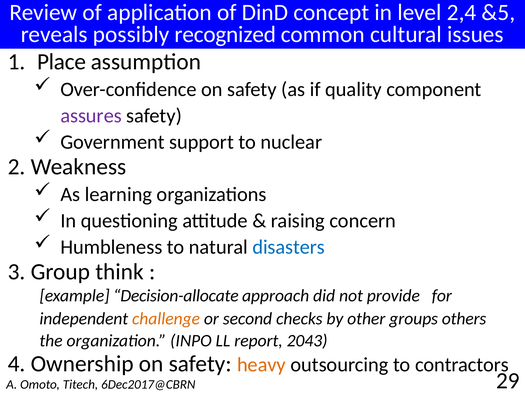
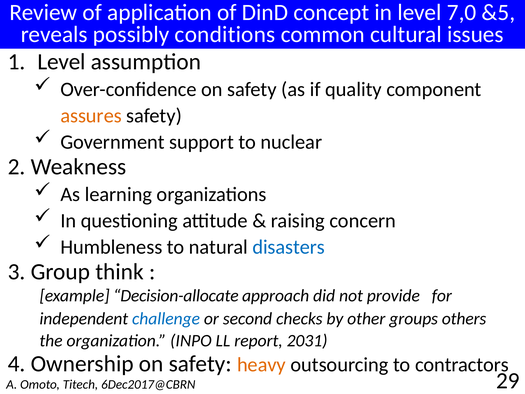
2,4: 2,4 -> 7,0 (462, 12)
recognized: recognized -> conditions (225, 35)
Place: Place -> Level (62, 62)
assures colour: purple -> orange (91, 116)
challenge colour: orange -> blue (166, 319)
2043: 2043 -> 2031 (307, 340)
